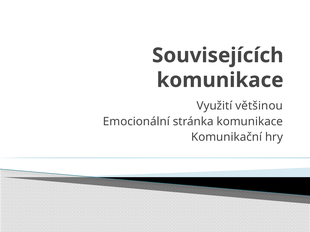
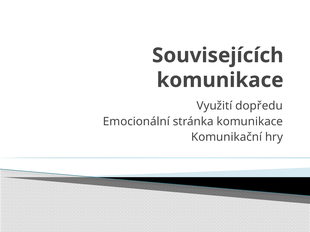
většinou: většinou -> dopředu (259, 106)
